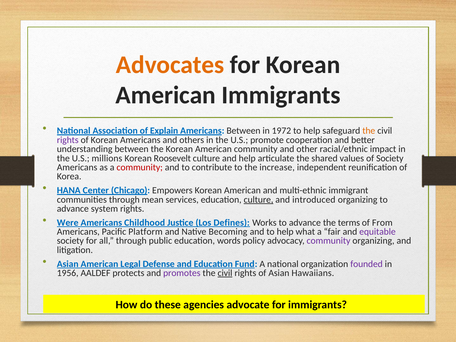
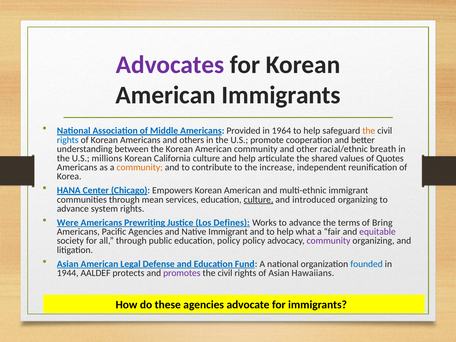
Advocates colour: orange -> purple (170, 65)
Explain: Explain -> Middle (164, 131)
Americans Between: Between -> Provided (243, 131)
1972: 1972 -> 1964 (281, 131)
rights colour: purple -> blue (68, 140)
impact: impact -> breath (383, 149)
Roosevelt: Roosevelt -> California (172, 158)
of Society: Society -> Quotes (390, 158)
community colour: red -> orange (140, 167)
Childhood: Childhood -> Prewriting (145, 223)
From: From -> Bring (382, 223)
Pacific Platform: Platform -> Agencies (146, 232)
Native Becoming: Becoming -> Immigrant (228, 232)
education words: words -> policy (229, 241)
founded colour: purple -> blue (367, 264)
1956: 1956 -> 1944 (68, 273)
civil underline: present -> none (225, 273)
